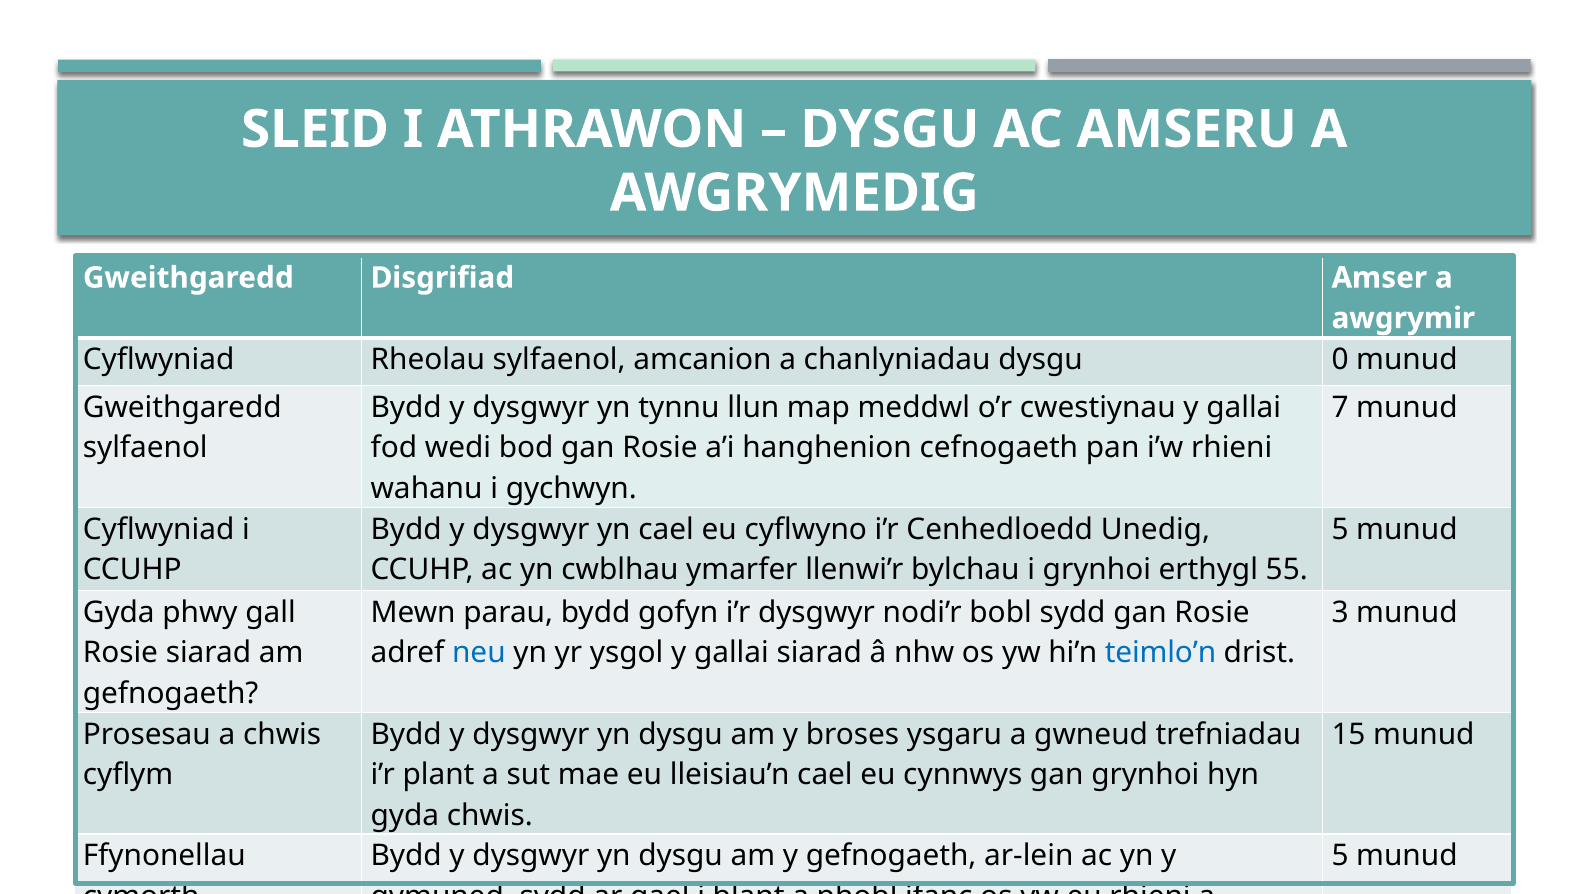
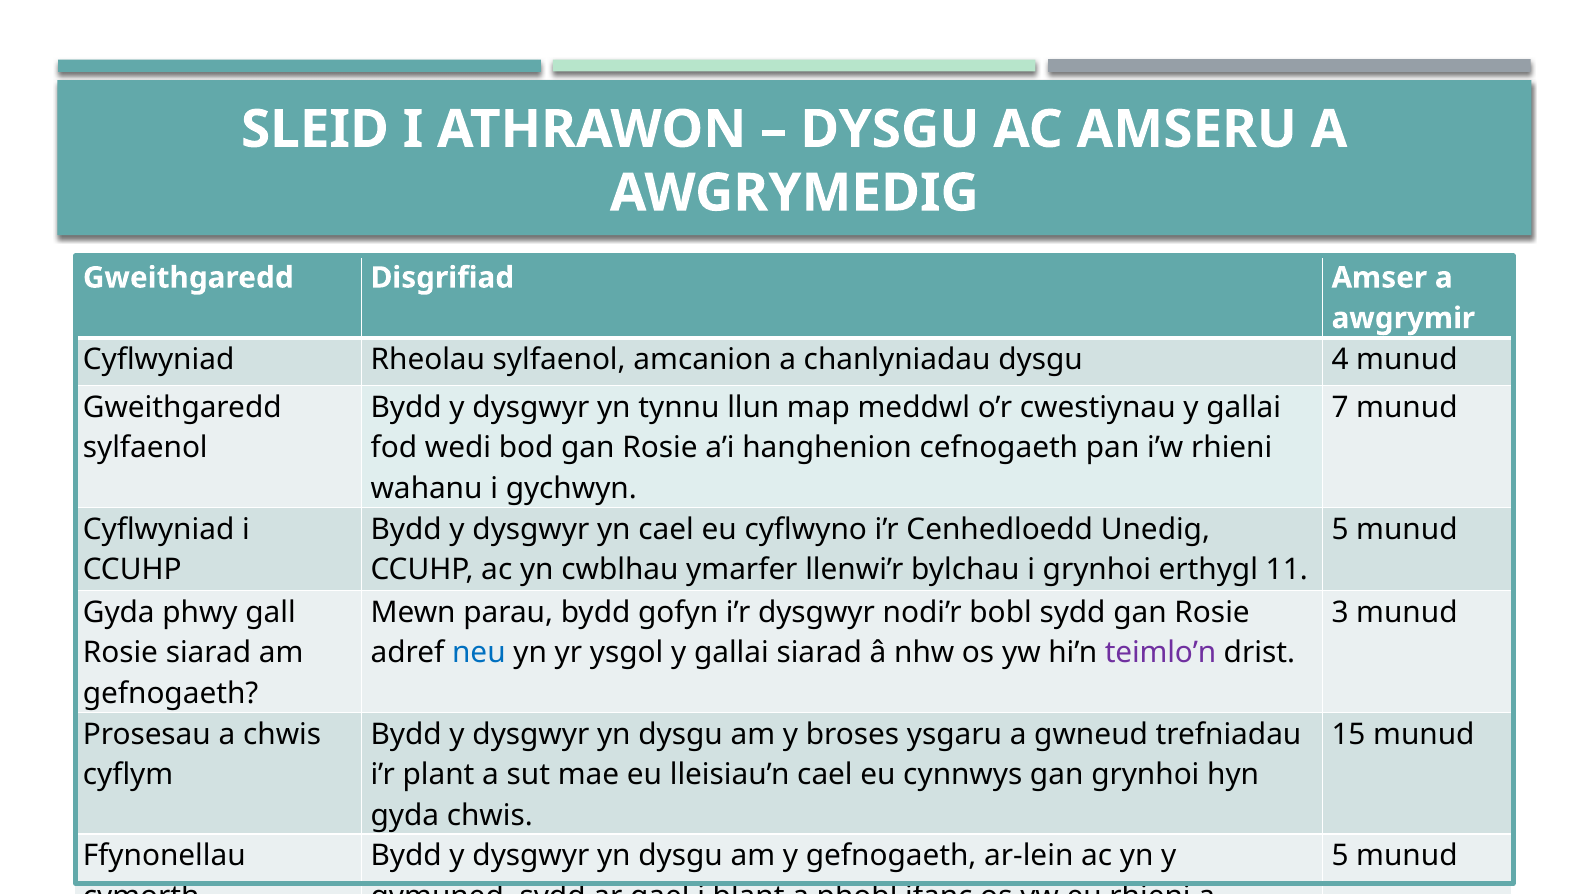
0: 0 -> 4 (1340, 360)
55: 55 -> 11 (1287, 570)
teimlo’n colour: blue -> purple (1161, 653)
